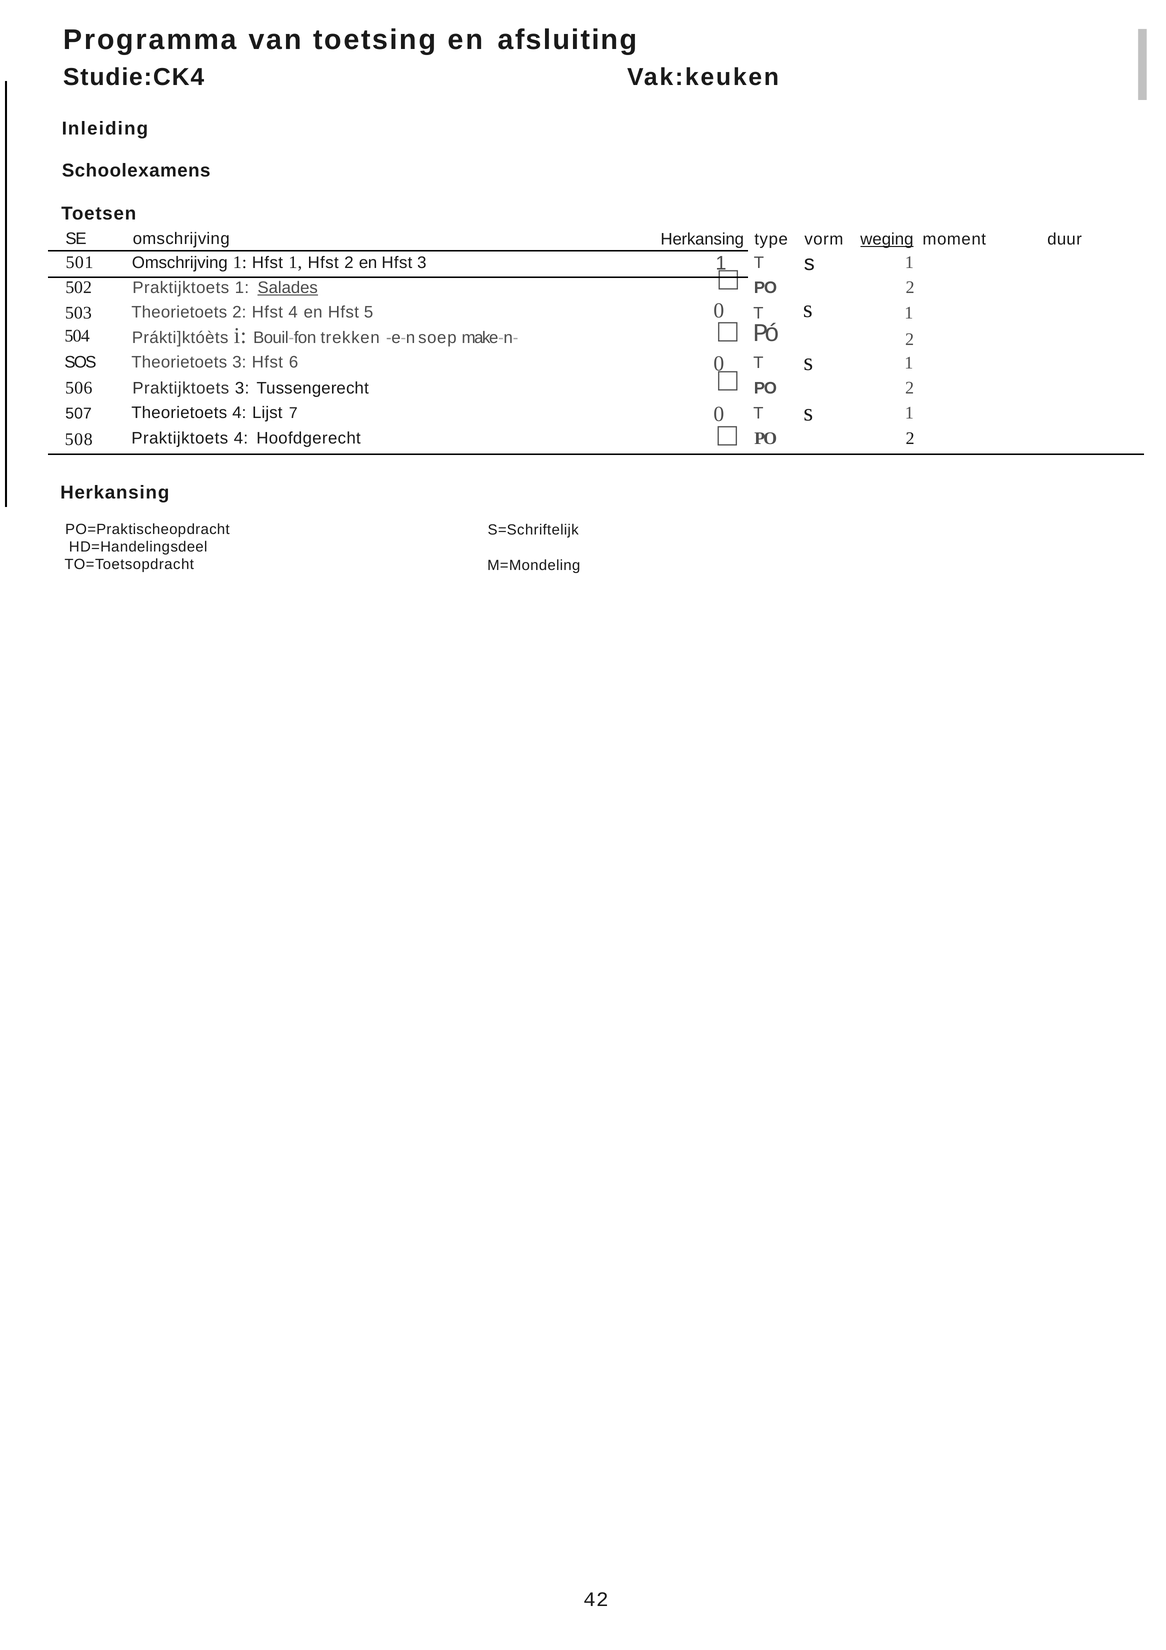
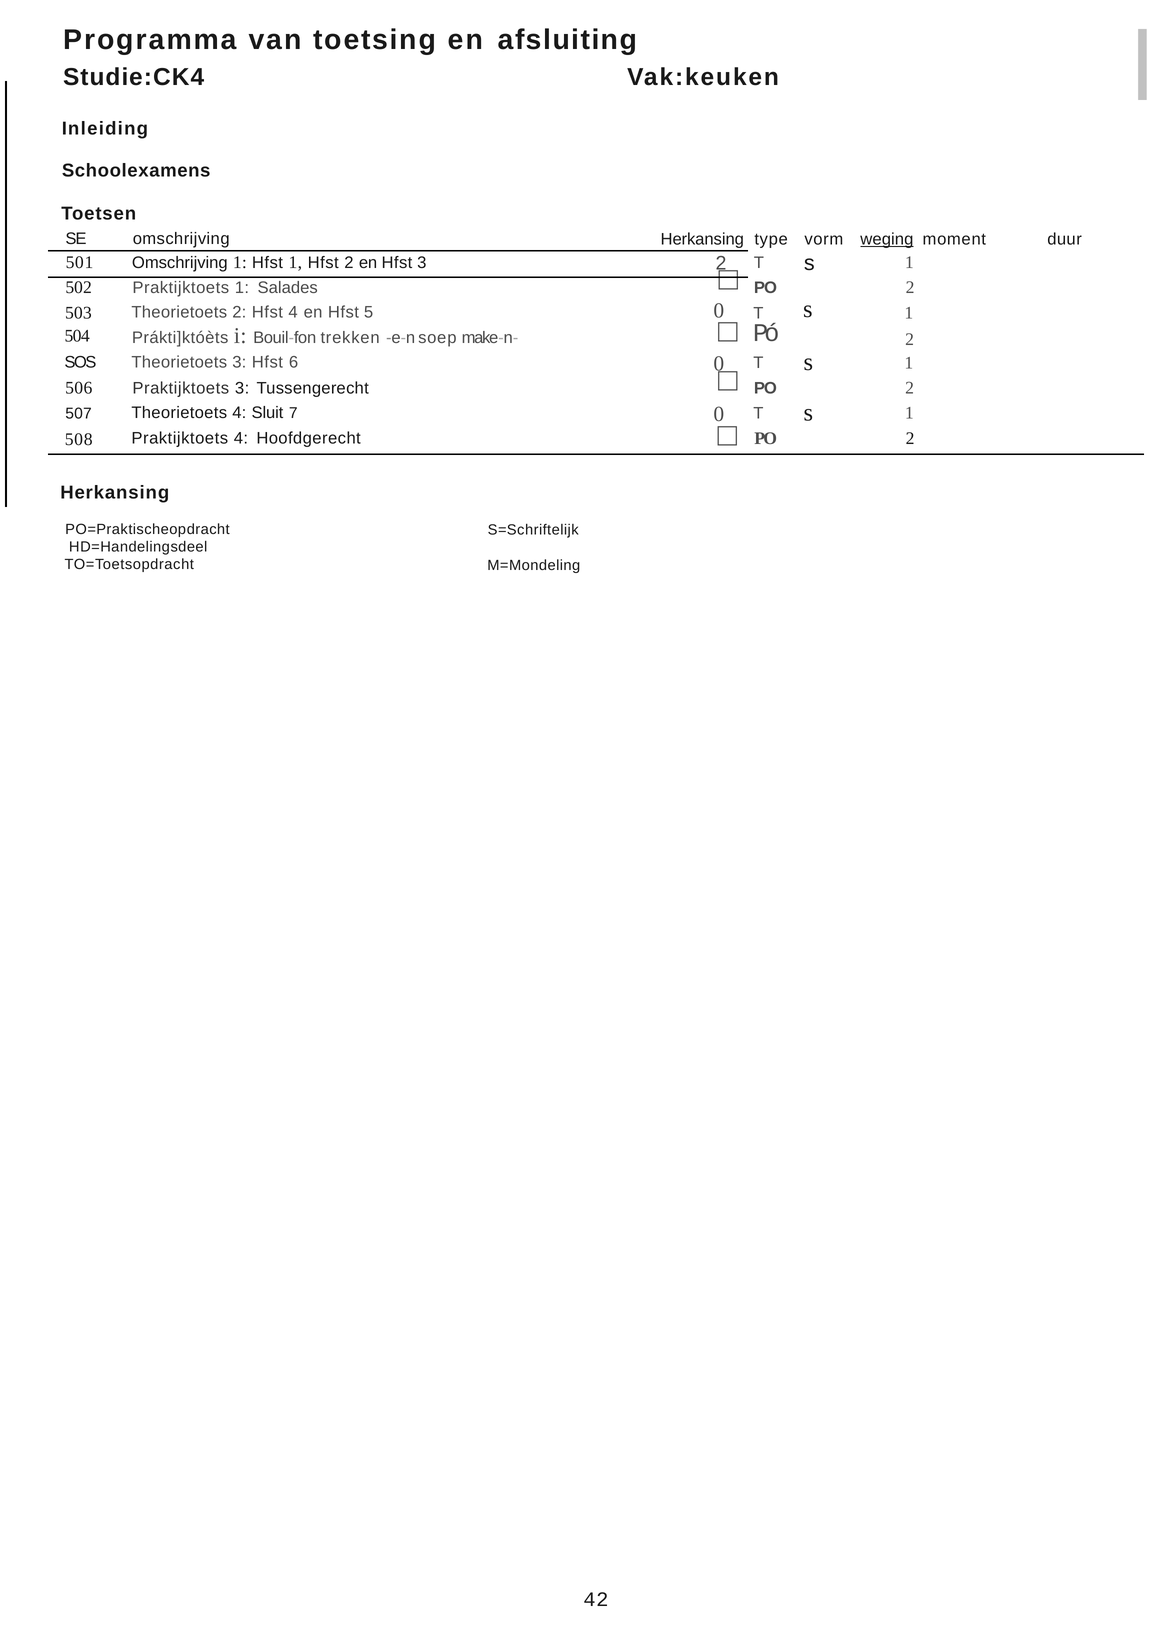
3 1: 1 -> 2 (721, 263)
Salades underline: present -> none (288, 288)
Lijst: Lijst -> Sluit (267, 413)
